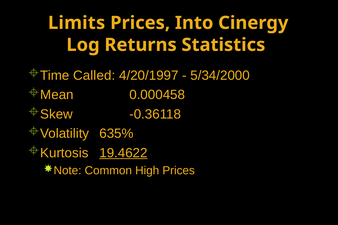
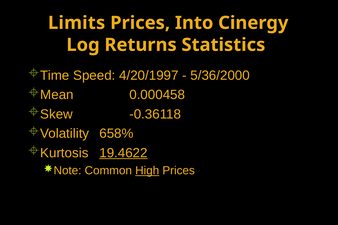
Called: Called -> Speed (94, 76)
5/34/2000: 5/34/2000 -> 5/36/2000 (220, 76)
635%: 635% -> 658% (116, 134)
High underline: none -> present (147, 171)
